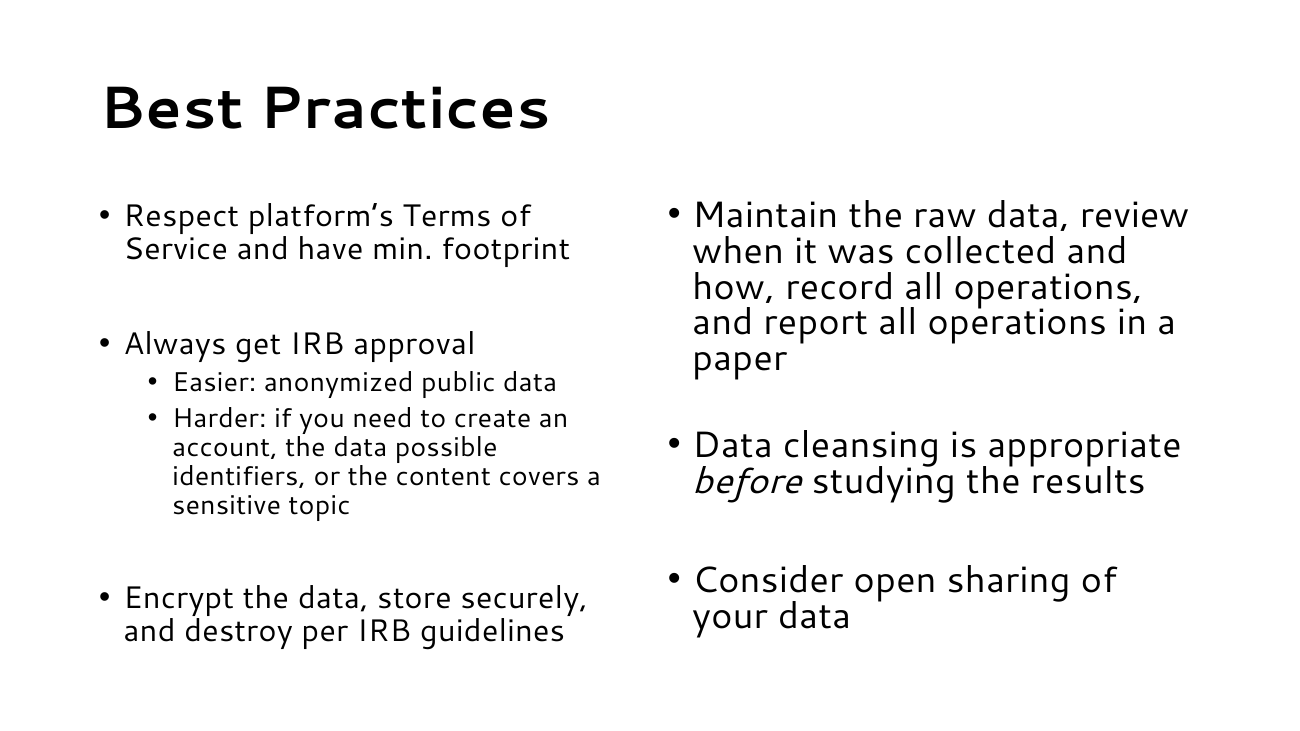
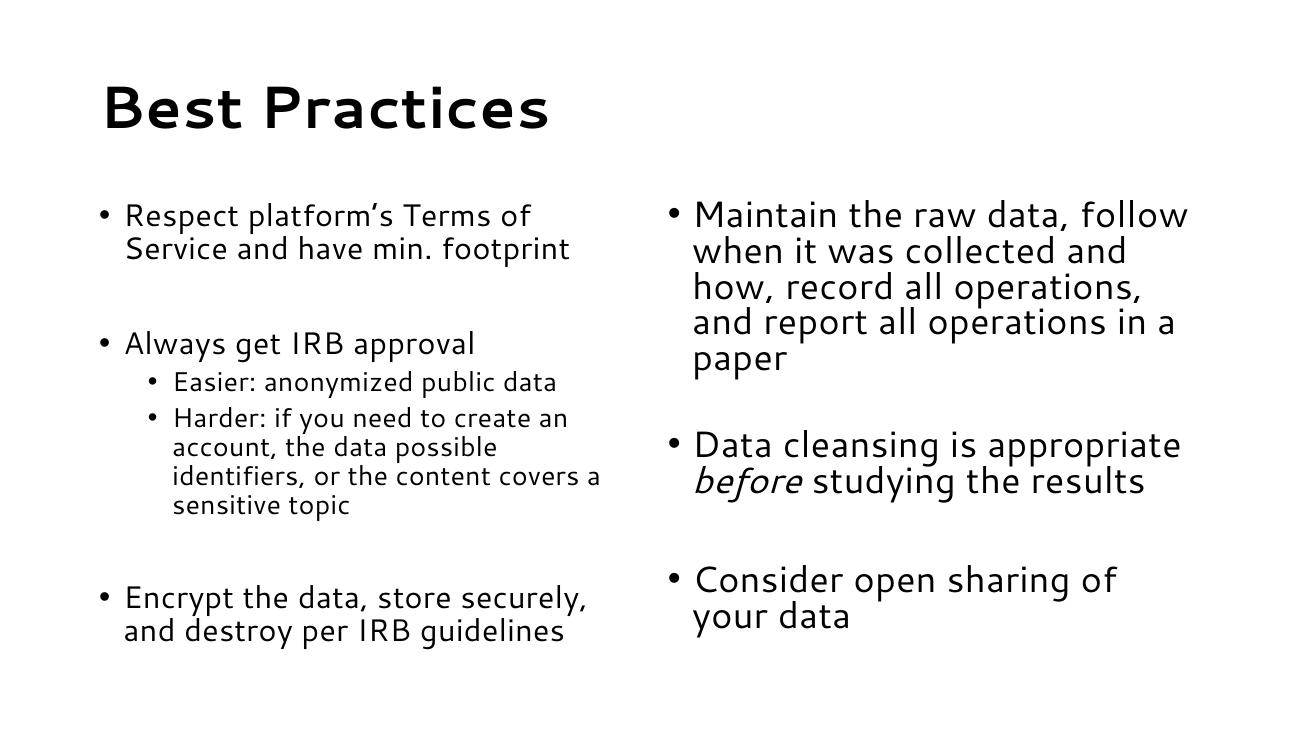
review: review -> follow (1134, 216)
